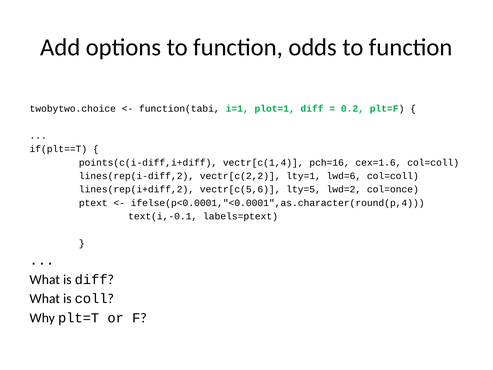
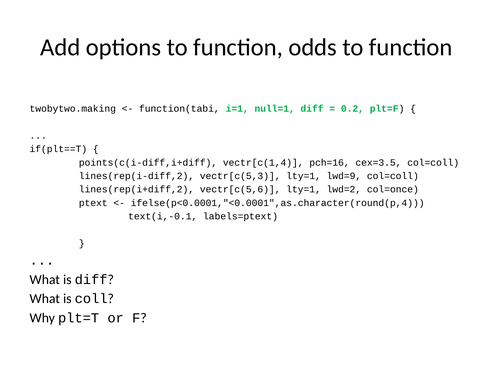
twobytwo.choice: twobytwo.choice -> twobytwo.making (73, 109)
plot=1: plot=1 -> null=1 (275, 109)
cex=1.6: cex=1.6 -> cex=3.5 (378, 162)
vectr[c(2,2: vectr[c(2,2 -> vectr[c(5,3 (240, 176)
lwd=6: lwd=6 -> lwd=9 (344, 176)
vectr[c(5,6 lty=5: lty=5 -> lty=1 (304, 189)
